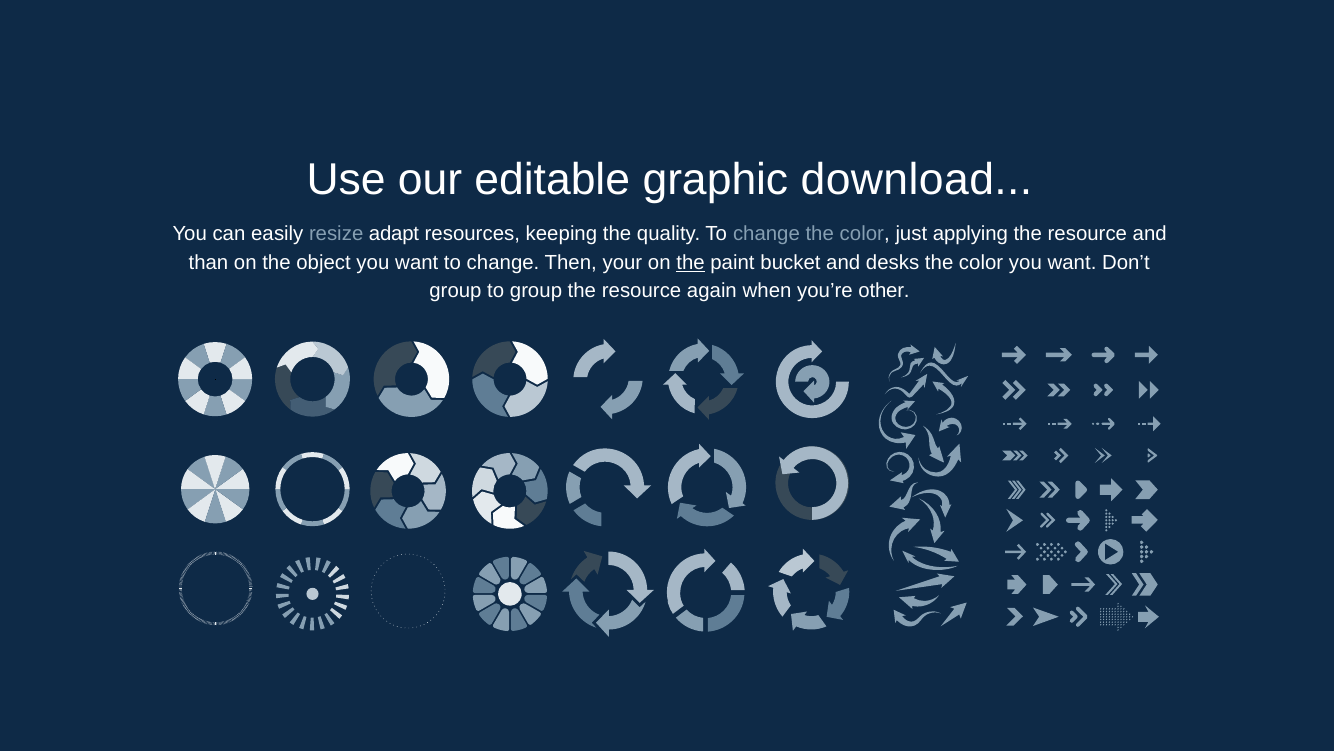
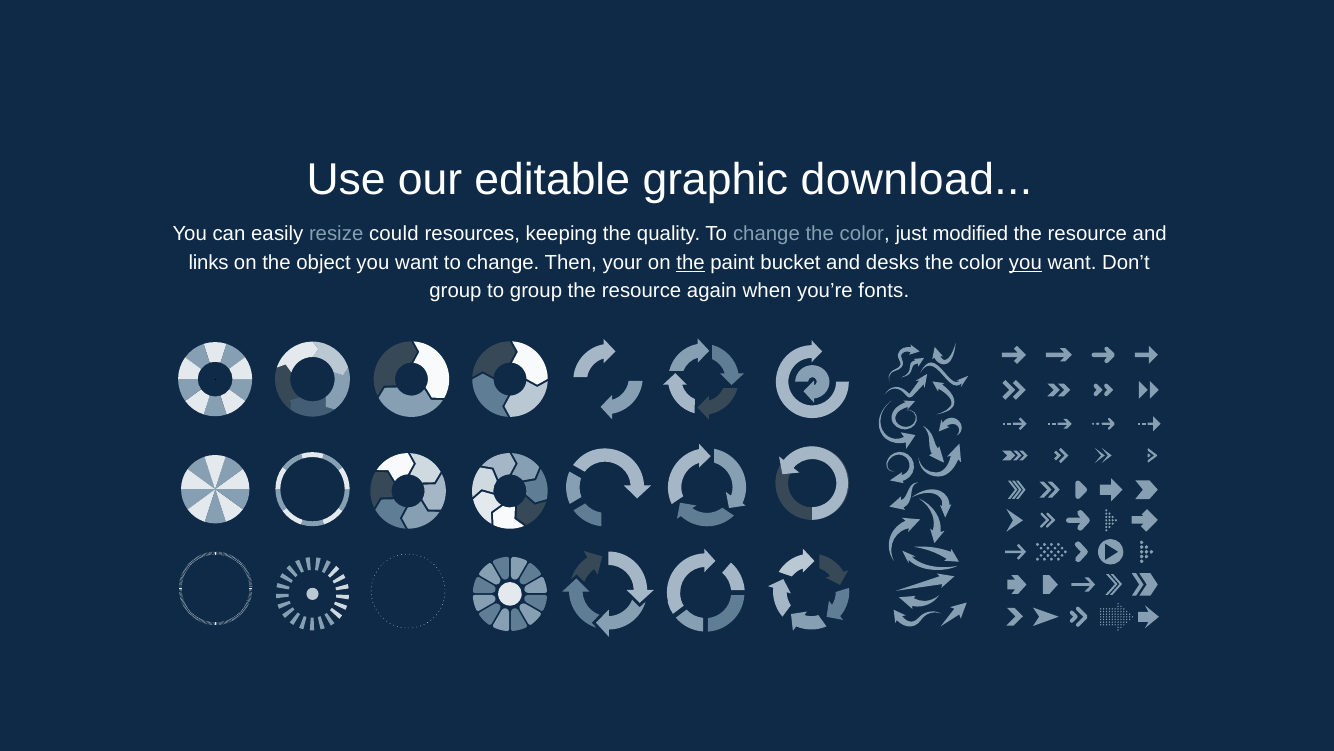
adapt: adapt -> could (394, 234)
applying: applying -> modified (970, 234)
than: than -> links (209, 262)
you underline: none -> present (1025, 262)
other: other -> fonts (884, 290)
